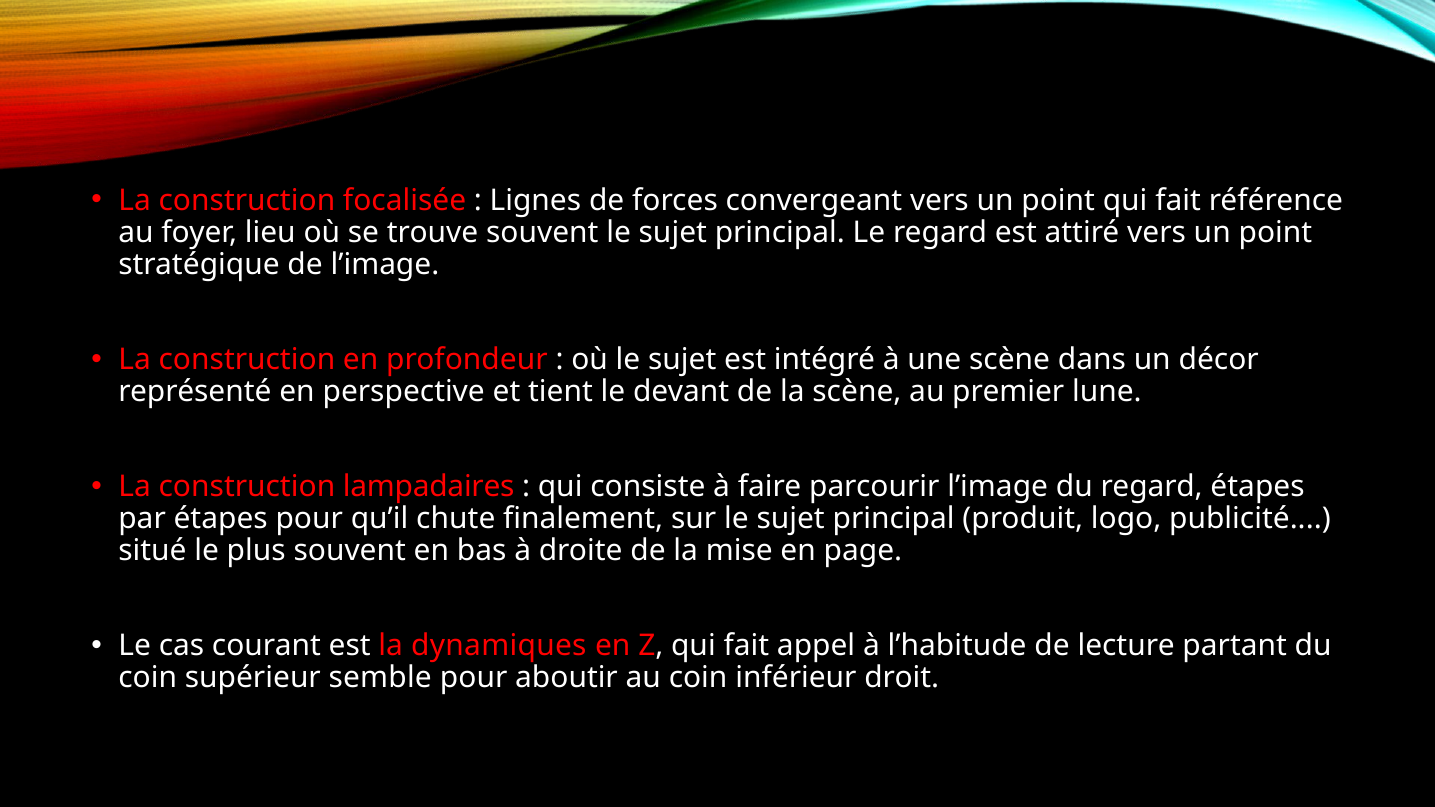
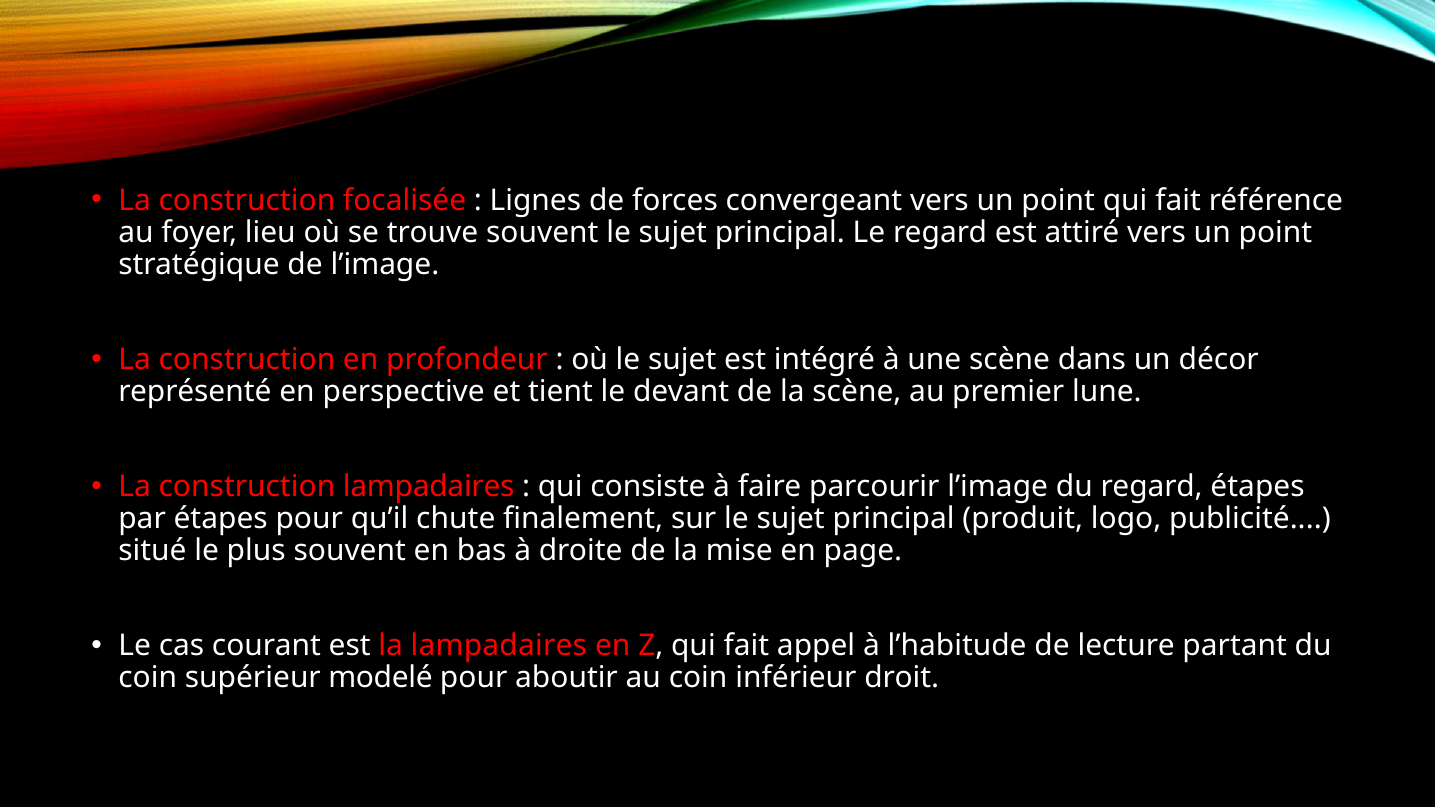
la dynamiques: dynamiques -> lampadaires (499, 646)
semble: semble -> modelé (380, 678)
